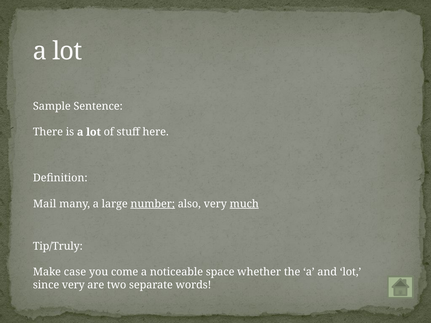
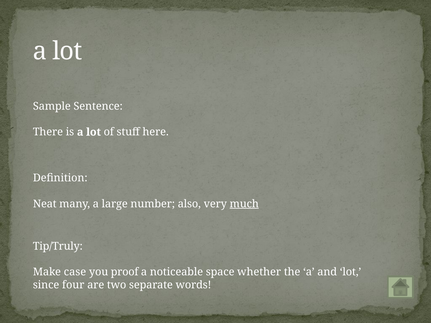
Mail: Mail -> Neat (45, 204)
number underline: present -> none (153, 204)
come: come -> proof (125, 272)
since very: very -> four (73, 285)
